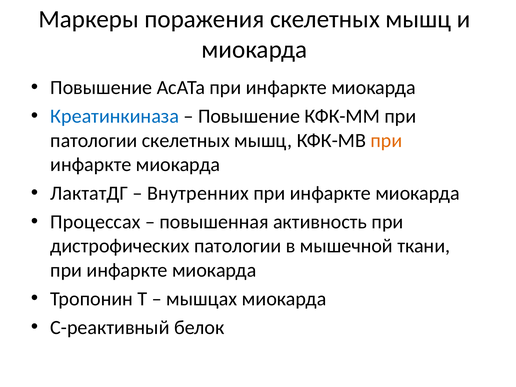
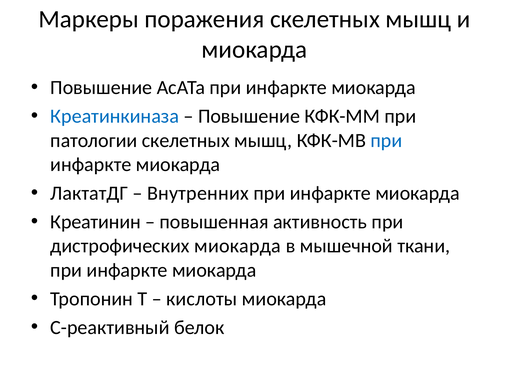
при colour: orange -> blue (386, 140)
Процессах: Процессах -> Креатинин (96, 222)
дистрофических патологии: патологии -> миокарда (238, 246)
мышцах: мышцах -> кислоты (202, 299)
